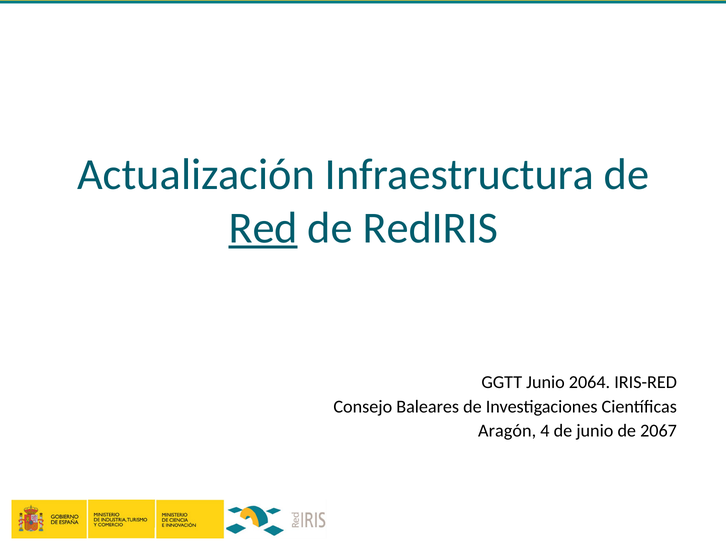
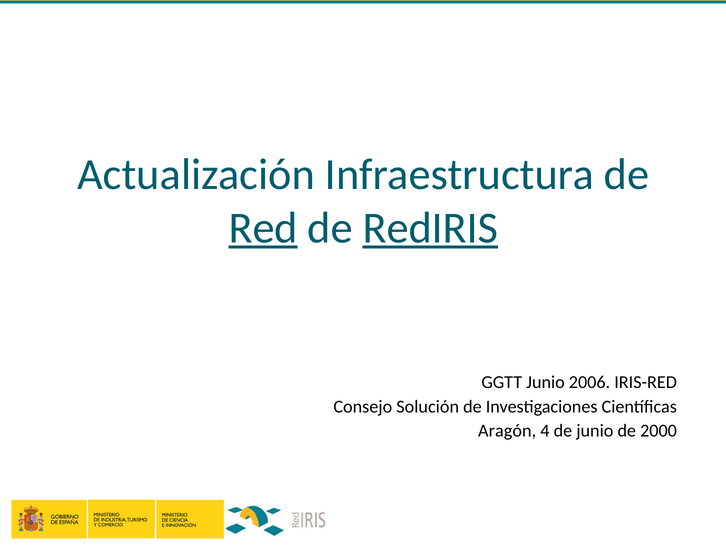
RedIRIS underline: none -> present (430, 228)
2064: 2064 -> 2006 (590, 382)
Baleares: Baleares -> Solución (428, 406)
2067: 2067 -> 2000 (659, 430)
